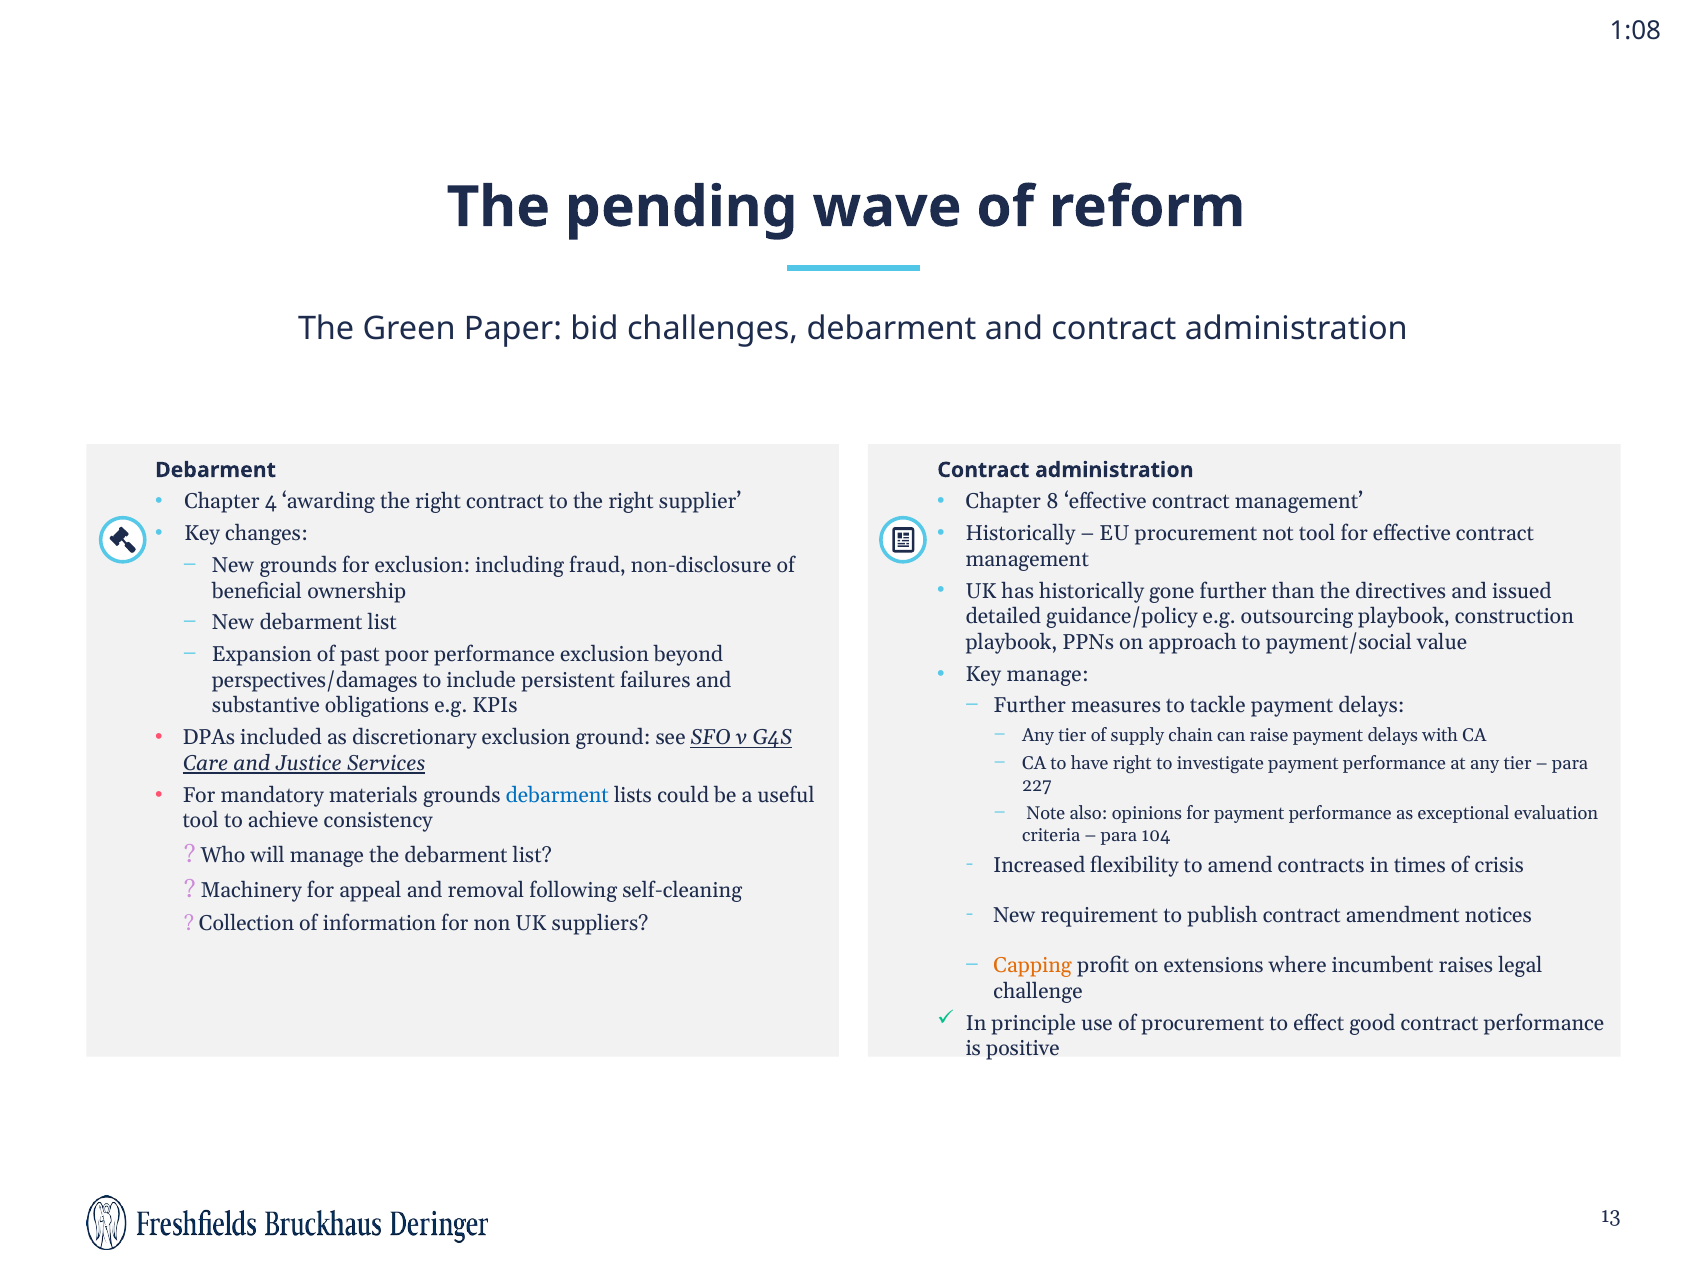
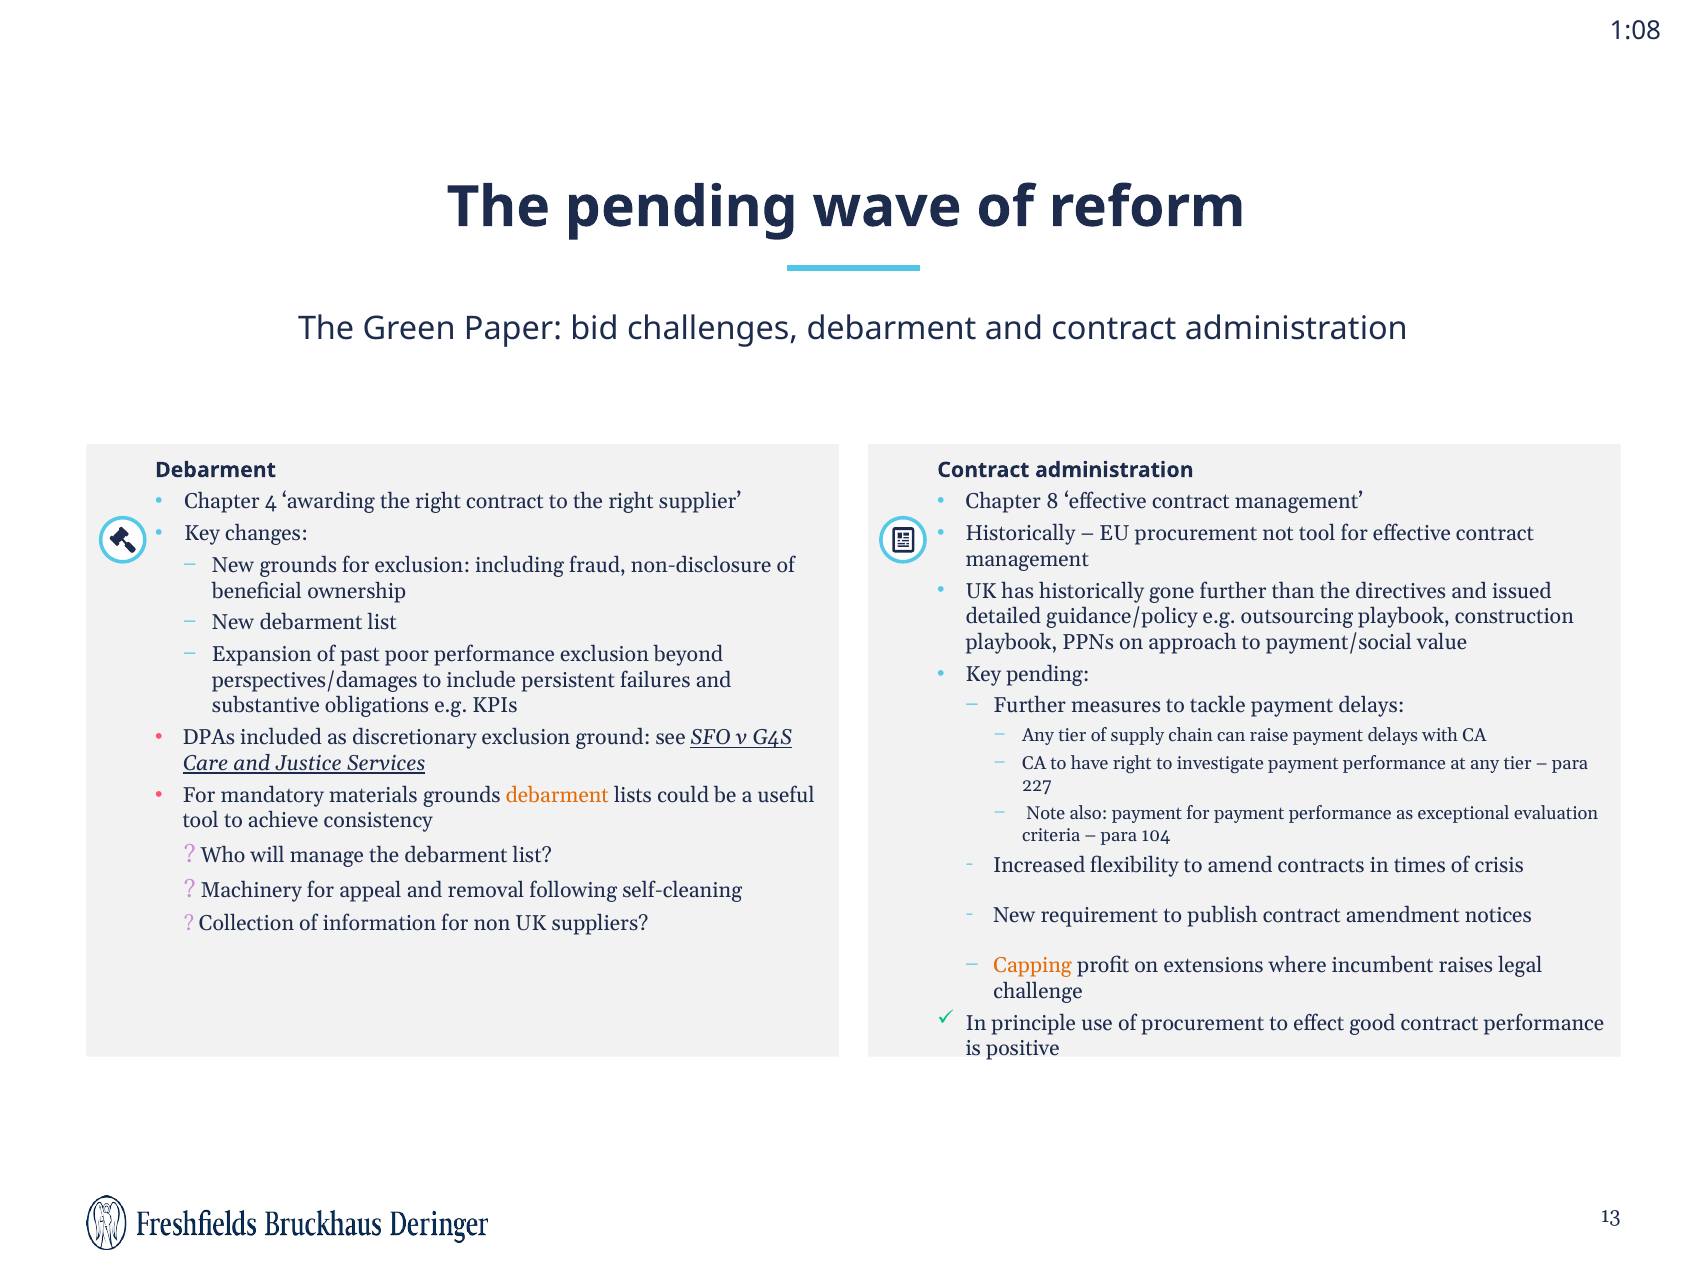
Key manage: manage -> pending (1048, 674)
debarment colour: blue -> orange (557, 795)
also opinions: opinions -> payment (1147, 814)
